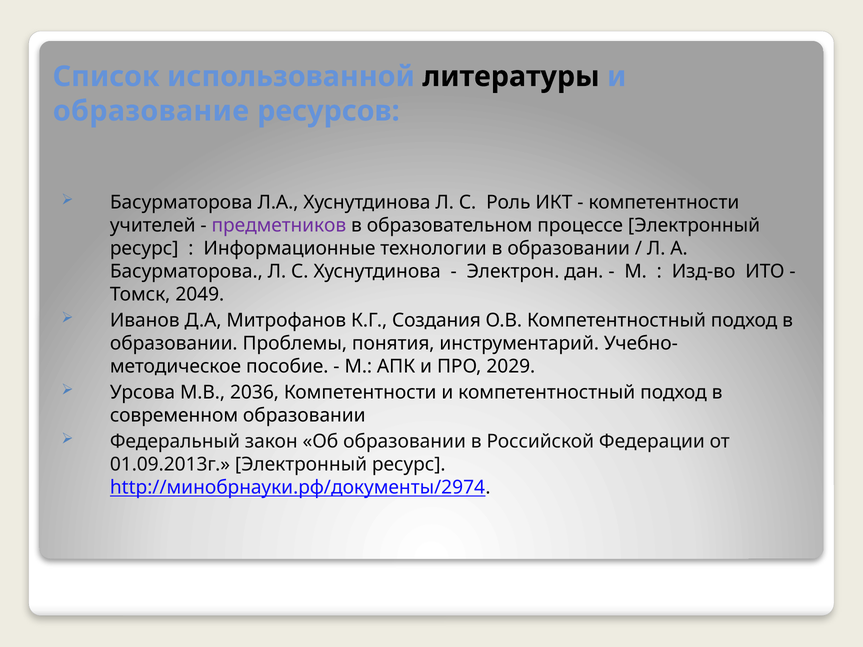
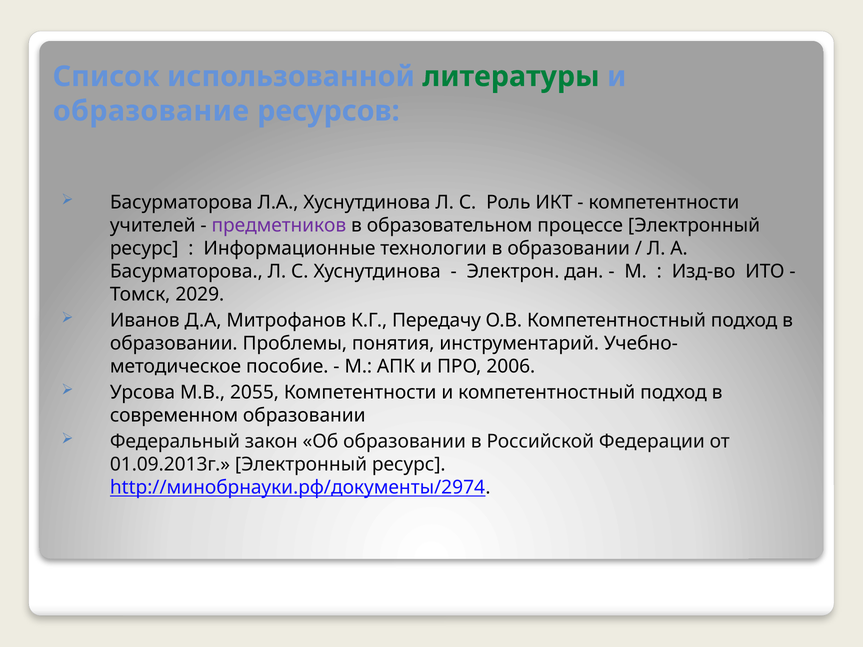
литературы colour: black -> green (511, 77)
2049: 2049 -> 2029 (200, 294)
Создания: Создания -> Передачу (436, 320)
2029: 2029 -> 2006 (511, 366)
2036: 2036 -> 2055 (254, 392)
